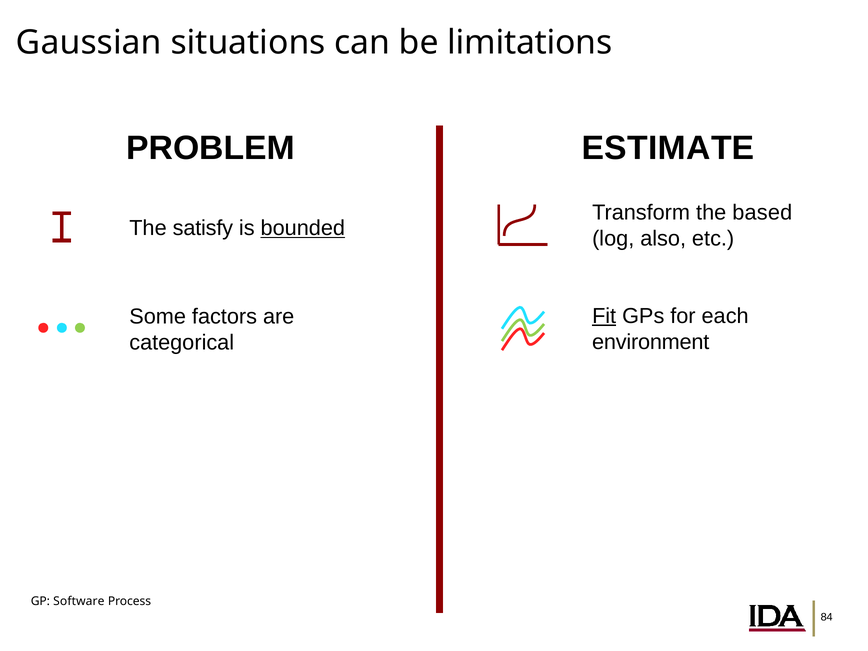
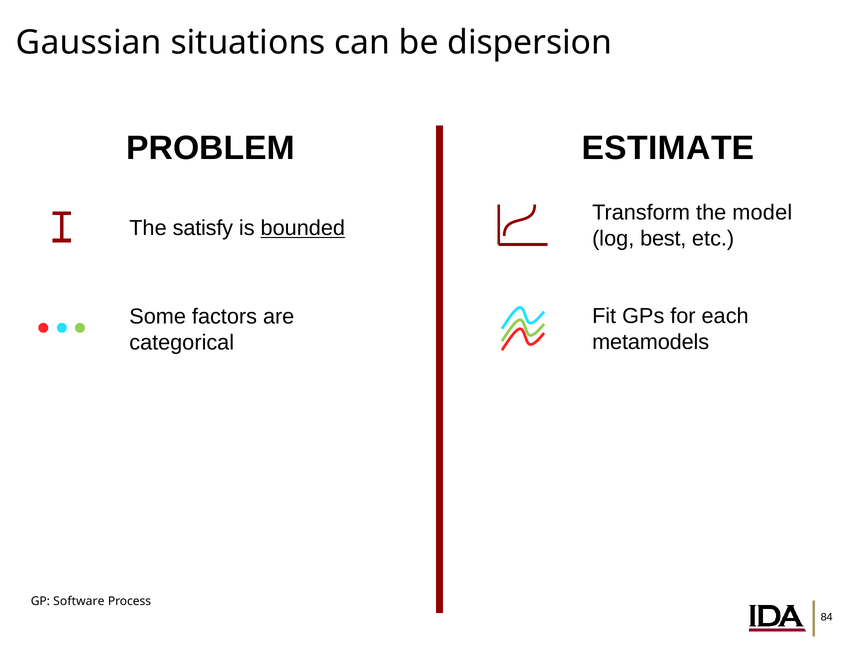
limitations: limitations -> dispersion (530, 42)
based: based -> model (762, 213)
also: also -> best (663, 239)
Fit underline: present -> none (604, 316)
environment: environment -> metamodels (651, 342)
